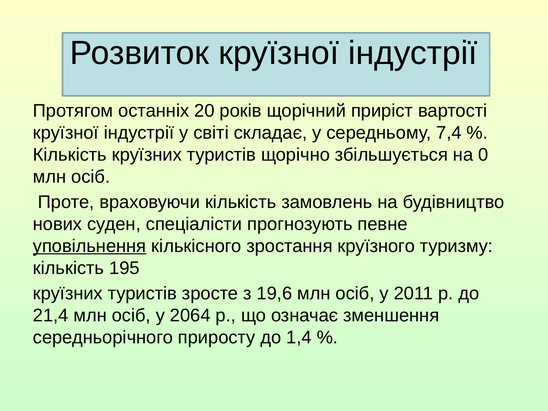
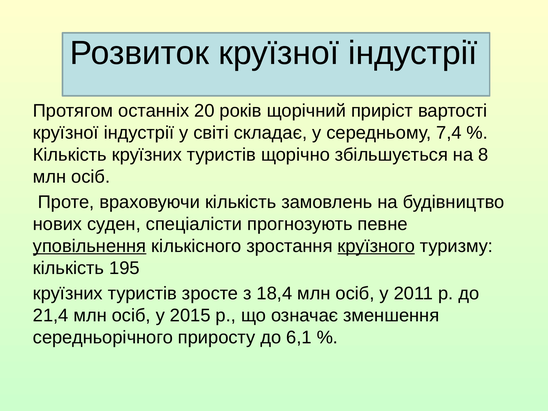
0: 0 -> 8 (483, 155)
круїзного underline: none -> present (376, 246)
19,6: 19,6 -> 18,4 (274, 294)
2064: 2064 -> 2015 (190, 315)
1,4: 1,4 -> 6,1 (299, 337)
